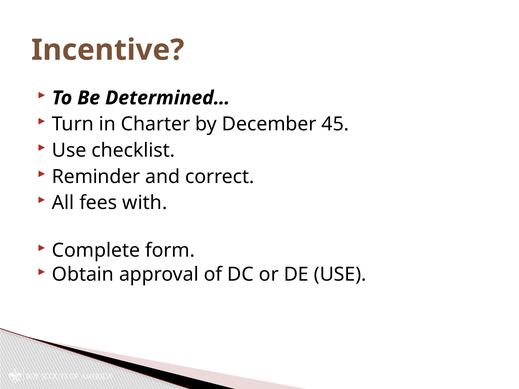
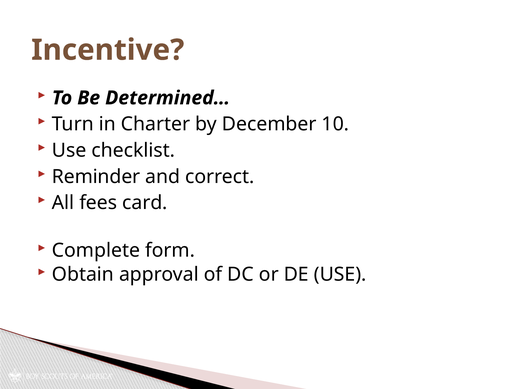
45: 45 -> 10 (335, 124)
with: with -> card (145, 203)
